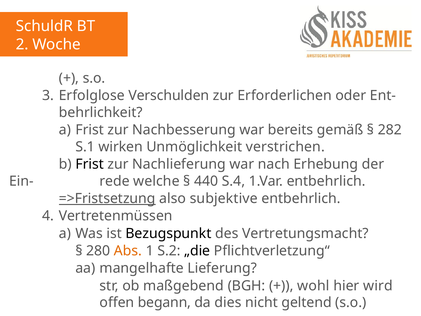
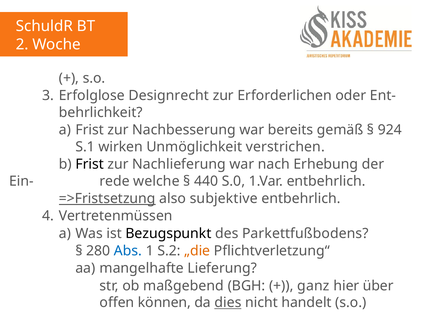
Verschulden: Verschulden -> Designrecht (169, 96)
282: 282 -> 924 (390, 130)
S.4: S.4 -> S.0 (233, 181)
Vertretungsmacht: Vertretungsmacht -> Parkettfußbodens (305, 233)
Abs colour: orange -> blue (128, 251)
„die colour: black -> orange (197, 251)
wohl: wohl -> ganz (313, 285)
wird: wird -> über (378, 285)
begann: begann -> können (164, 302)
dies underline: none -> present (228, 302)
geltend: geltend -> handelt (307, 302)
